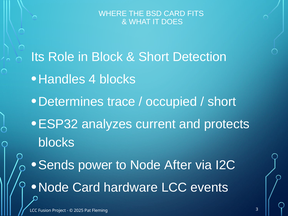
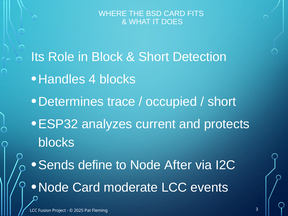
power: power -> define (95, 165)
hardware: hardware -> moderate (131, 187)
